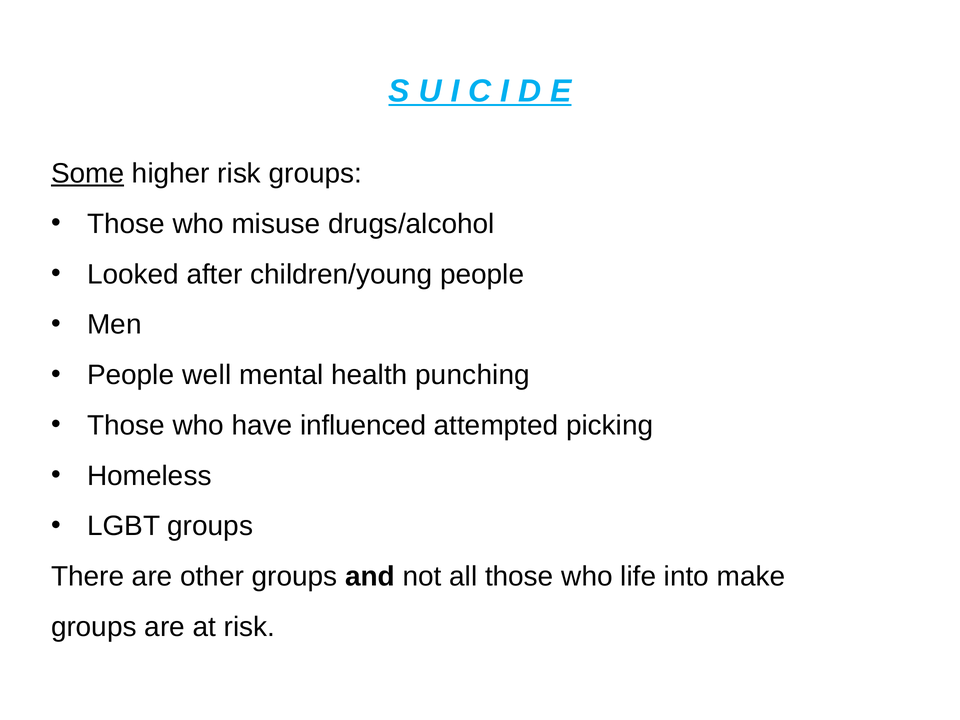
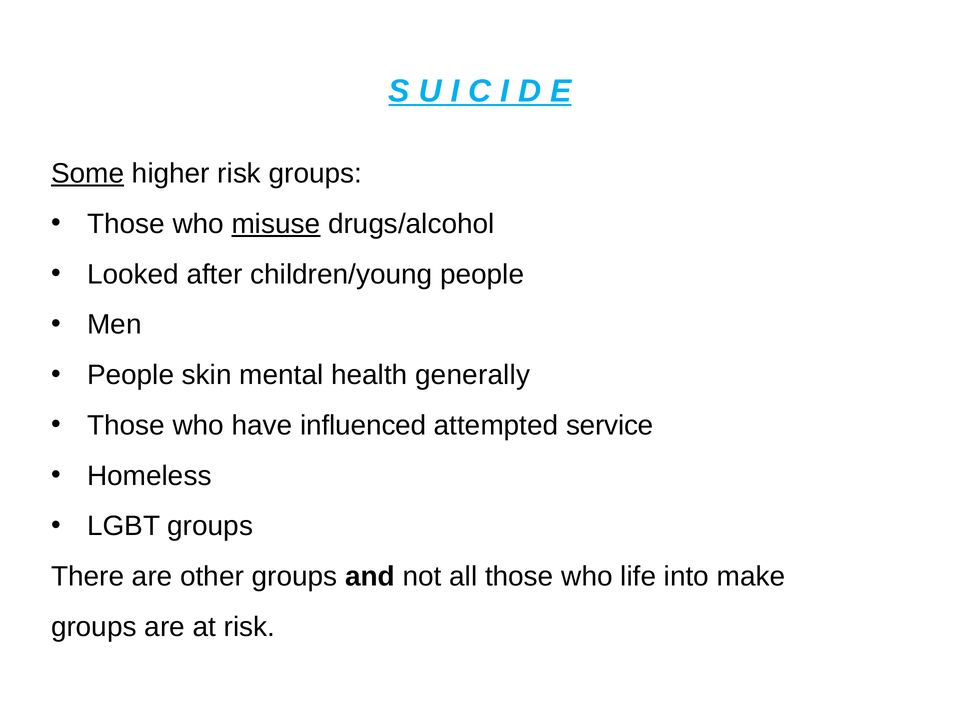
misuse underline: none -> present (276, 224)
well: well -> skin (207, 375)
punching: punching -> generally (473, 375)
picking: picking -> service (610, 425)
